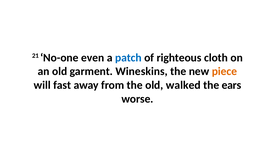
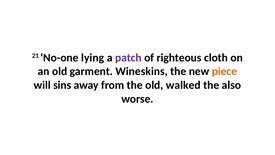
even: even -> lying (93, 58)
patch colour: blue -> purple (128, 58)
fast: fast -> sins (62, 85)
ears: ears -> also (231, 85)
